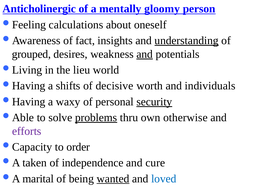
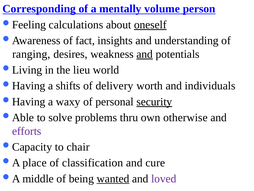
Anticholinergic: Anticholinergic -> Corresponding (39, 9)
gloomy: gloomy -> volume (162, 9)
oneself underline: none -> present (150, 25)
understanding underline: present -> none (187, 40)
grouped: grouped -> ranging (31, 54)
decisive: decisive -> delivery (114, 86)
problems underline: present -> none (96, 117)
order: order -> chair (78, 147)
taken: taken -> place (35, 162)
independence: independence -> classification (93, 162)
marital: marital -> middle (38, 178)
loved colour: blue -> purple (164, 178)
